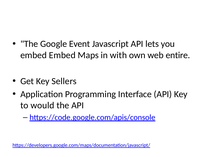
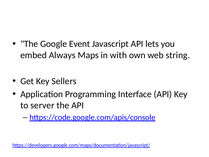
embed Embed: Embed -> Always (62, 55)
entire: entire -> string (178, 55)
would: would -> server (42, 105)
